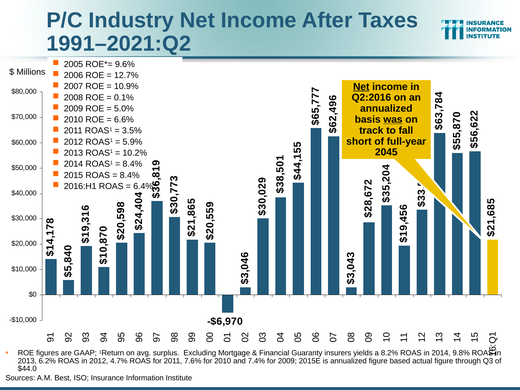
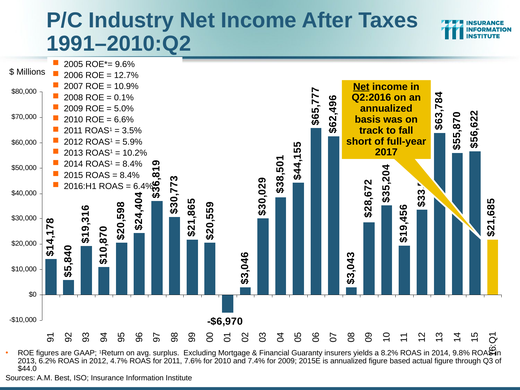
1991–2021:Q2: 1991–2021:Q2 -> 1991–2010:Q2 (119, 44)
was underline: present -> none (393, 119)
2045: 2045 -> 2017 (386, 152)
